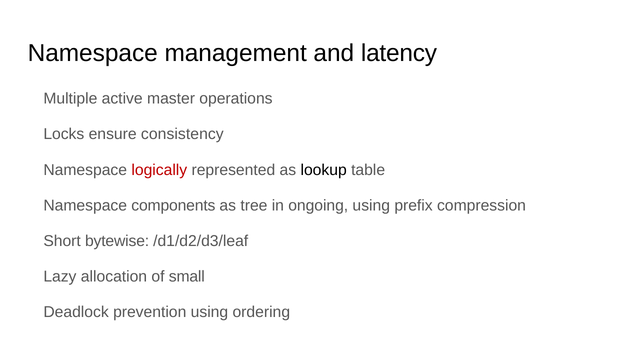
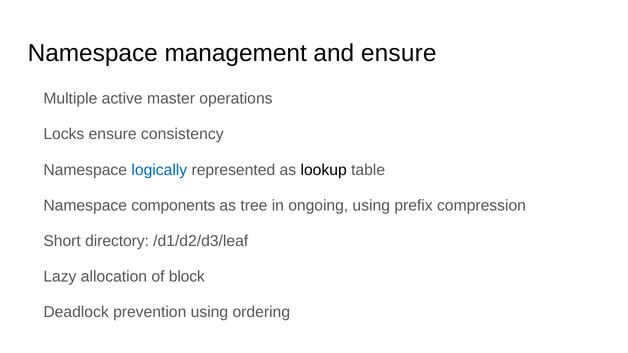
and latency: latency -> ensure (399, 53)
logically colour: red -> blue (159, 170)
bytewise: bytewise -> directory (117, 241)
small: small -> block (187, 277)
